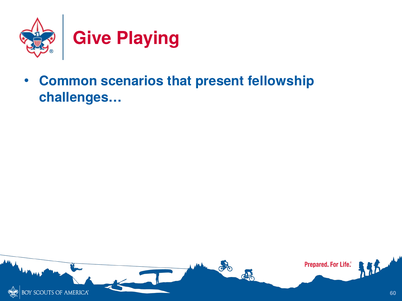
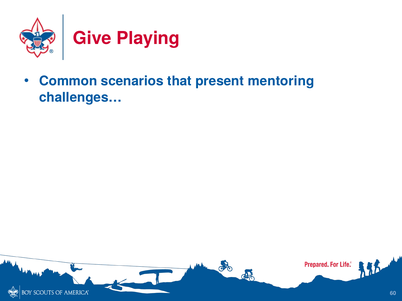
fellowship: fellowship -> mentoring (281, 81)
